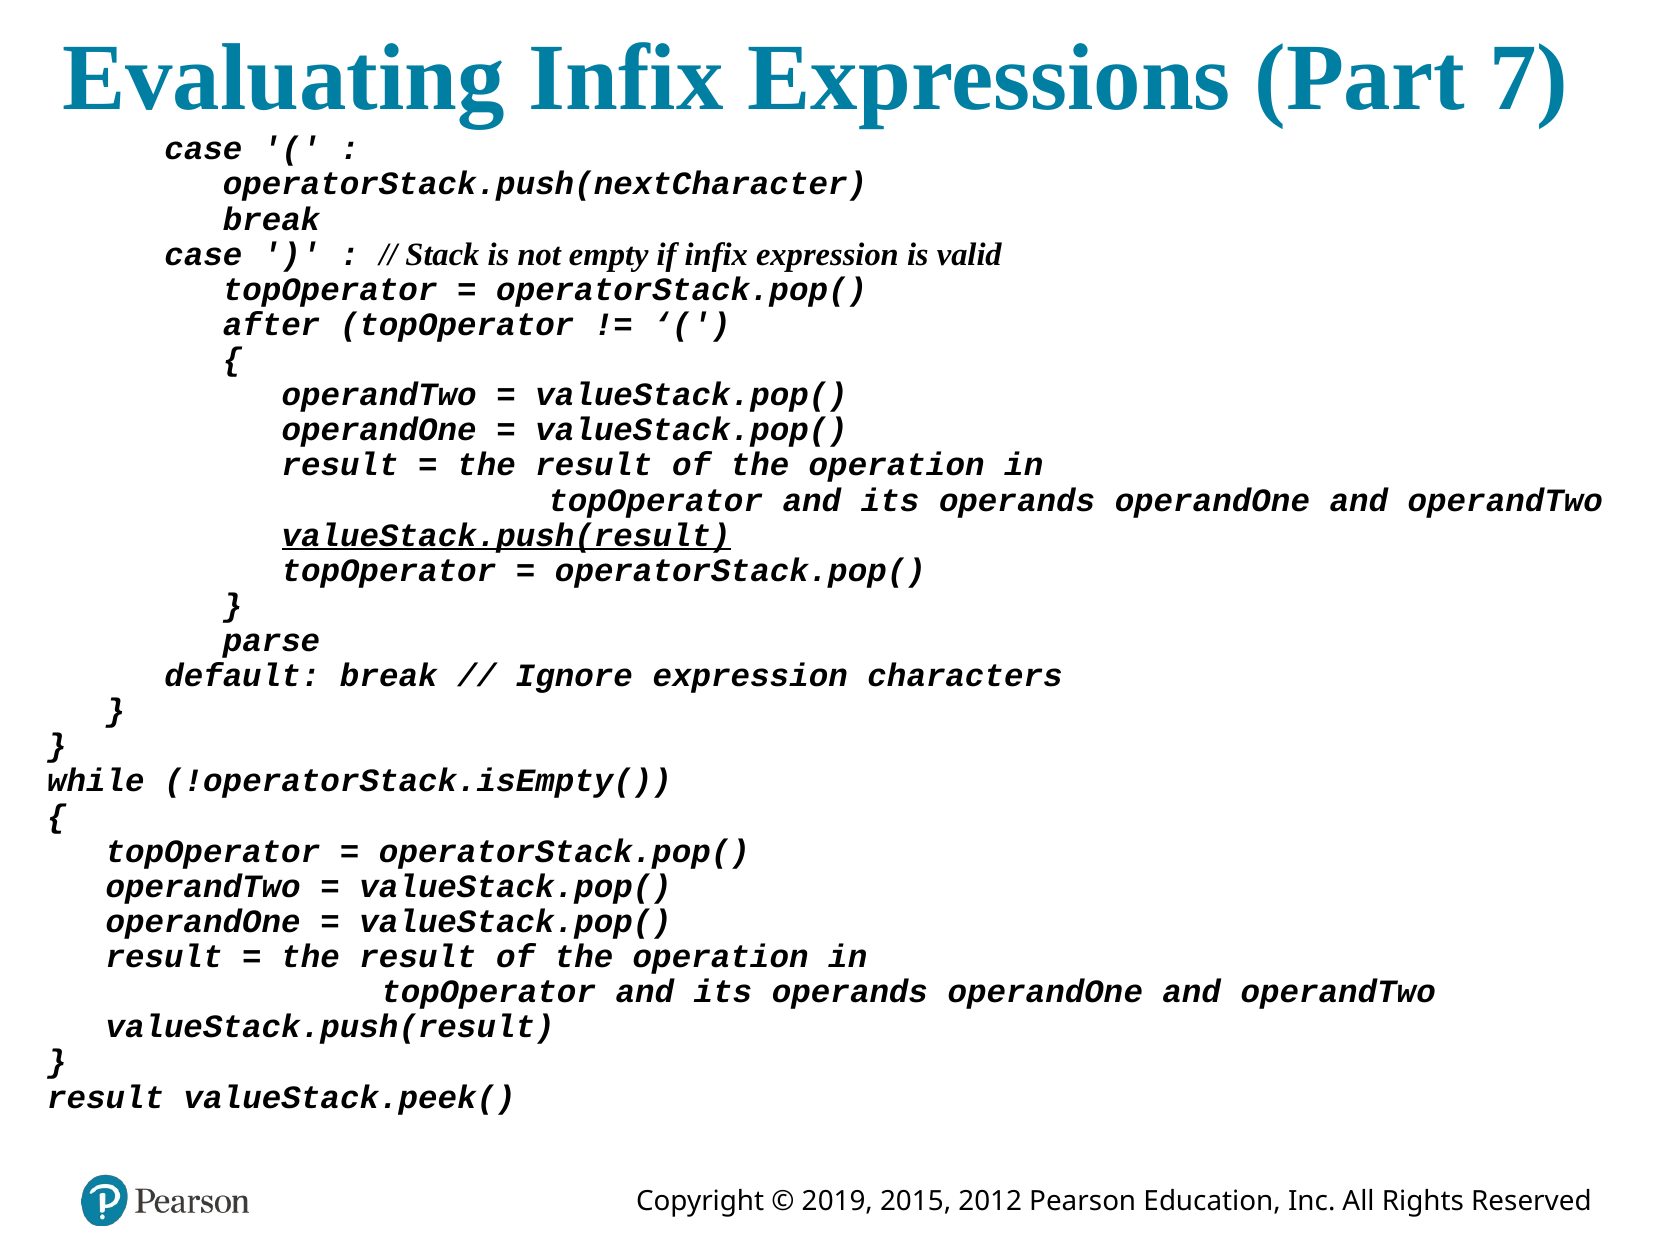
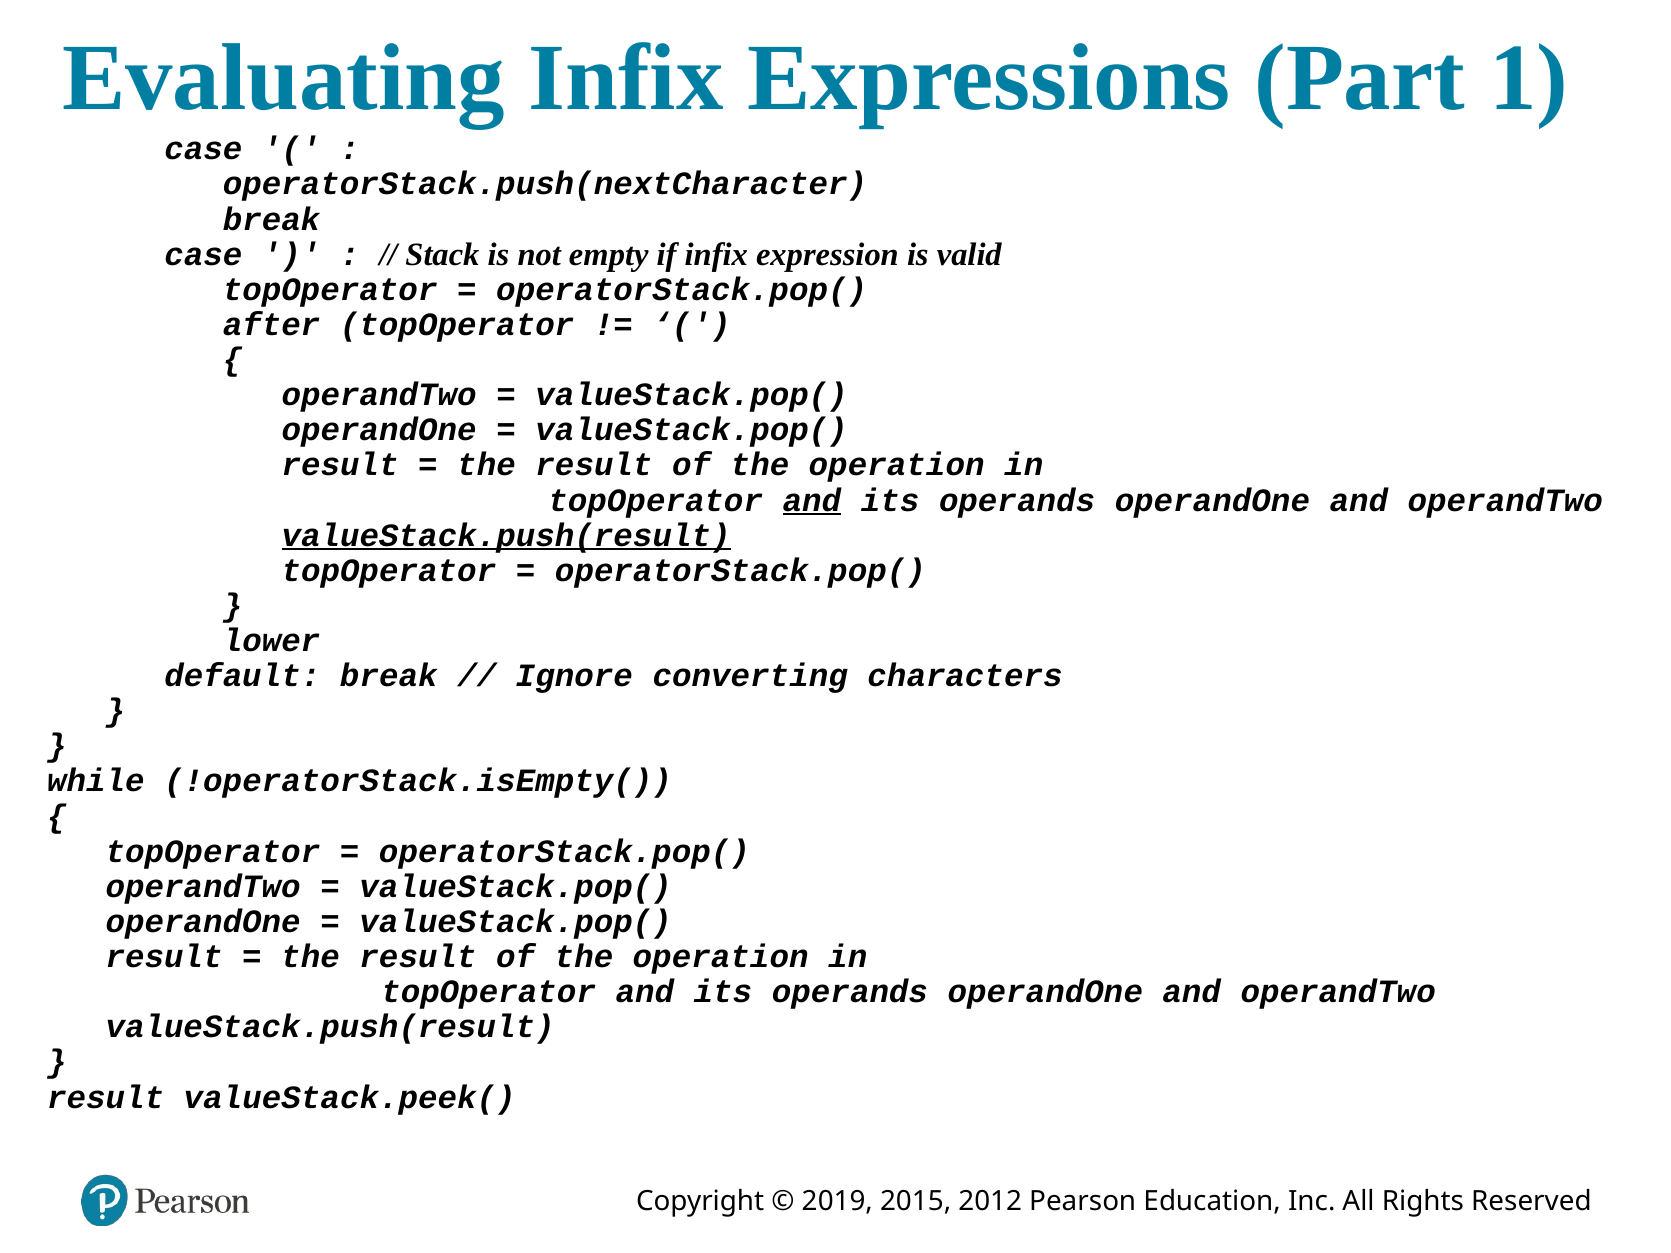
7: 7 -> 1 (1529, 78)
and underline: none -> present (812, 500)
parse: parse -> lower (272, 641)
Ignore expression: expression -> converting (750, 676)
